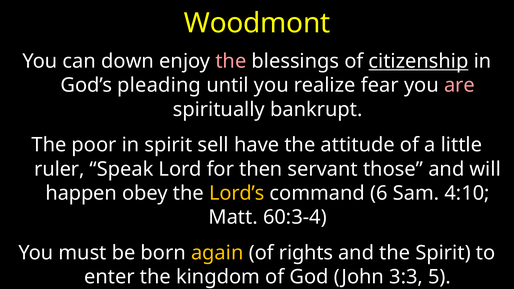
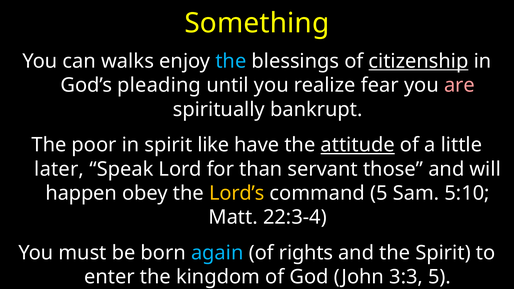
Woodmont: Woodmont -> Something (257, 23)
down: down -> walks (128, 61)
the colour: pink -> light blue (231, 61)
sell: sell -> like (213, 145)
attitude underline: none -> present (358, 145)
ruler: ruler -> later (59, 169)
then: then -> than (261, 169)
command 6: 6 -> 5 (379, 193)
4:10: 4:10 -> 5:10 (467, 193)
60:3-4: 60:3-4 -> 22:3-4 (295, 217)
again colour: yellow -> light blue (217, 253)
